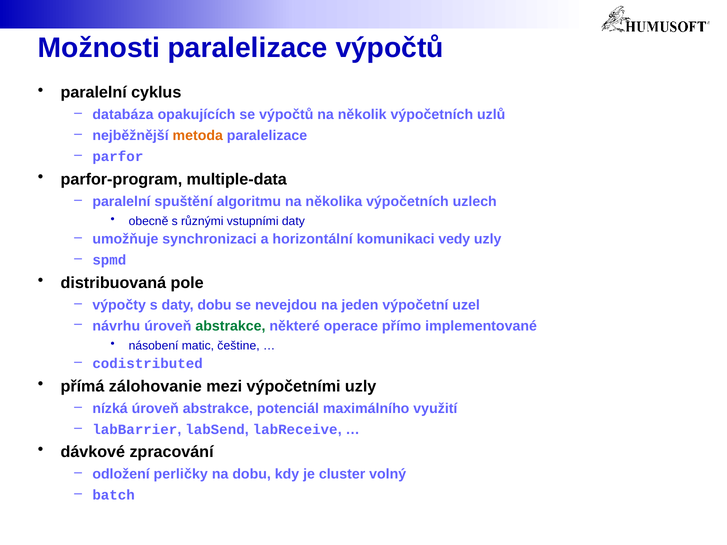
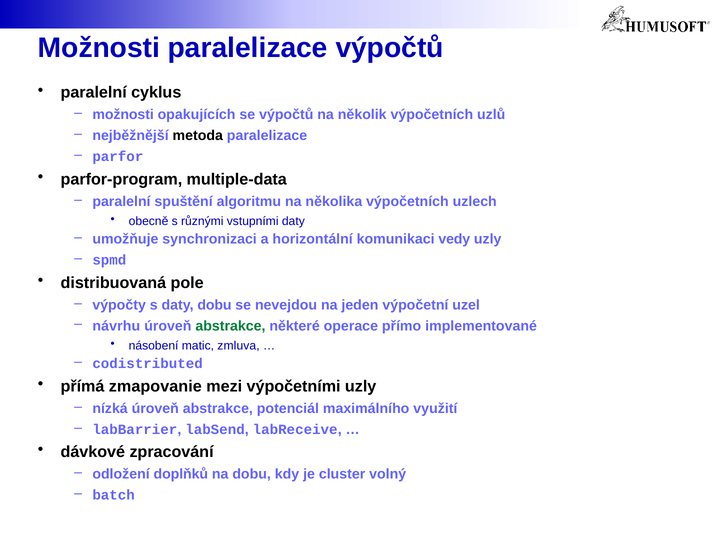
databáza: databáza -> možnosti (123, 115)
metoda colour: orange -> black (198, 136)
češtine: češtine -> zmluva (239, 346)
zálohovanie: zálohovanie -> zmapovanie (155, 387)
perličky: perličky -> doplňků (181, 474)
